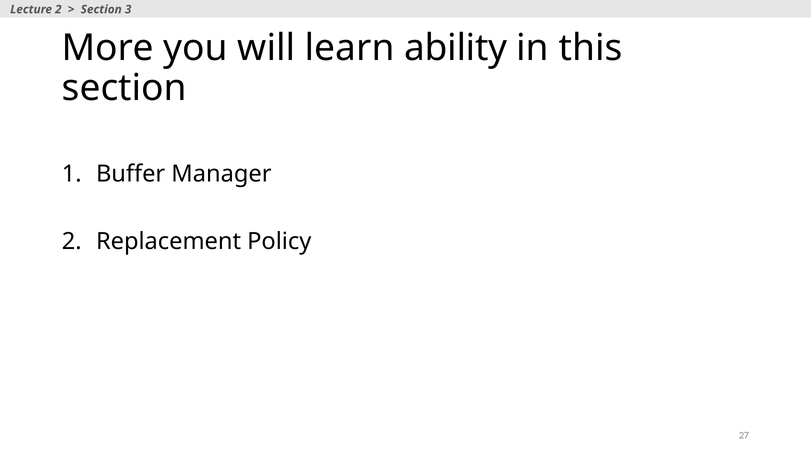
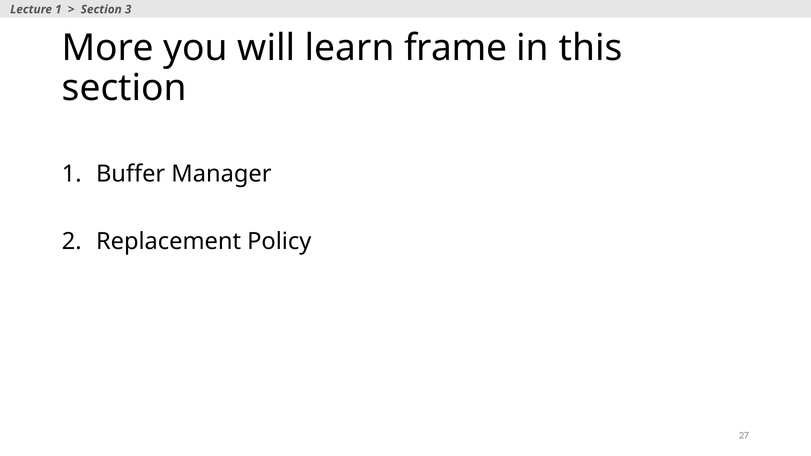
Lecture 2: 2 -> 1 (58, 9)
ability: ability -> frame (456, 48)
